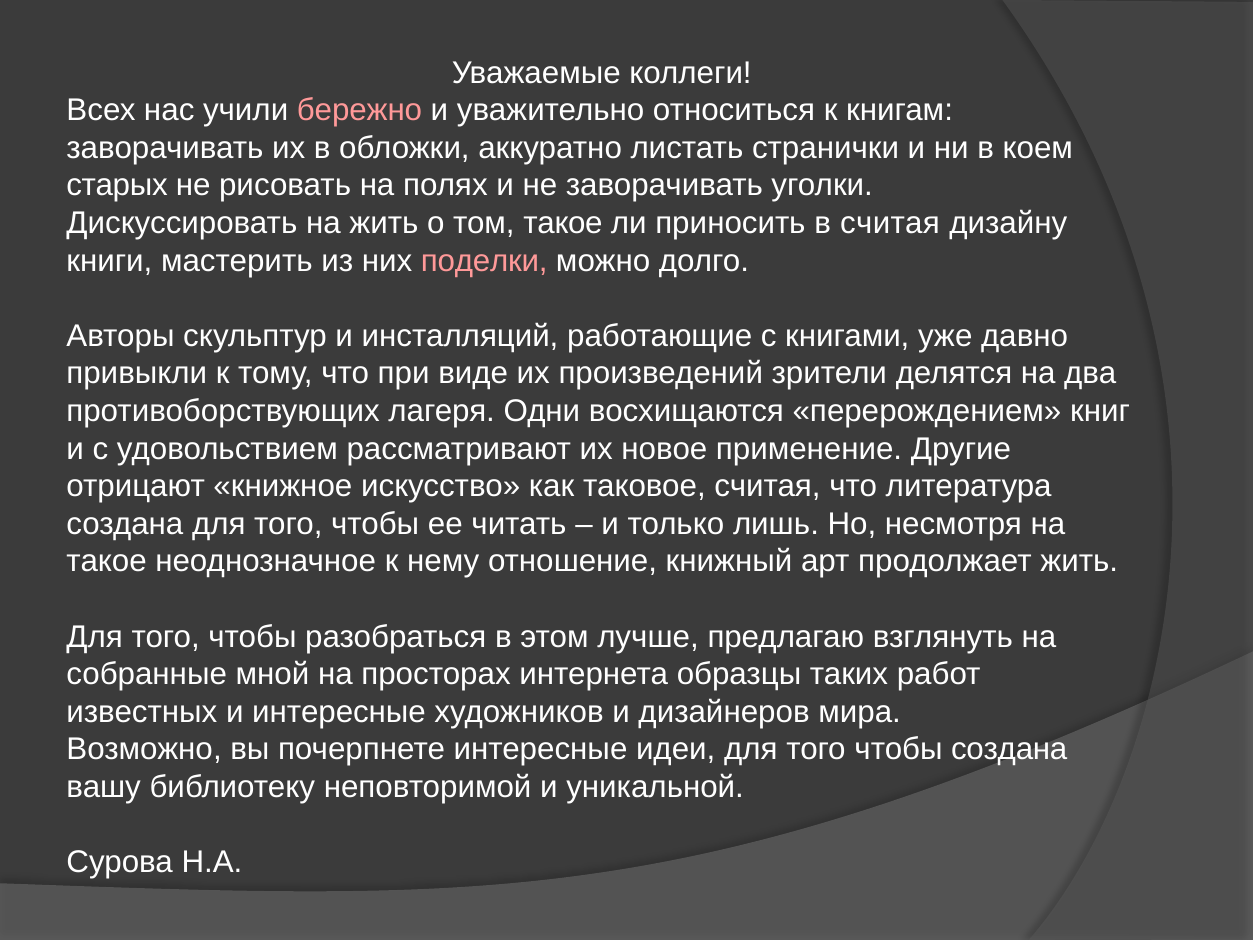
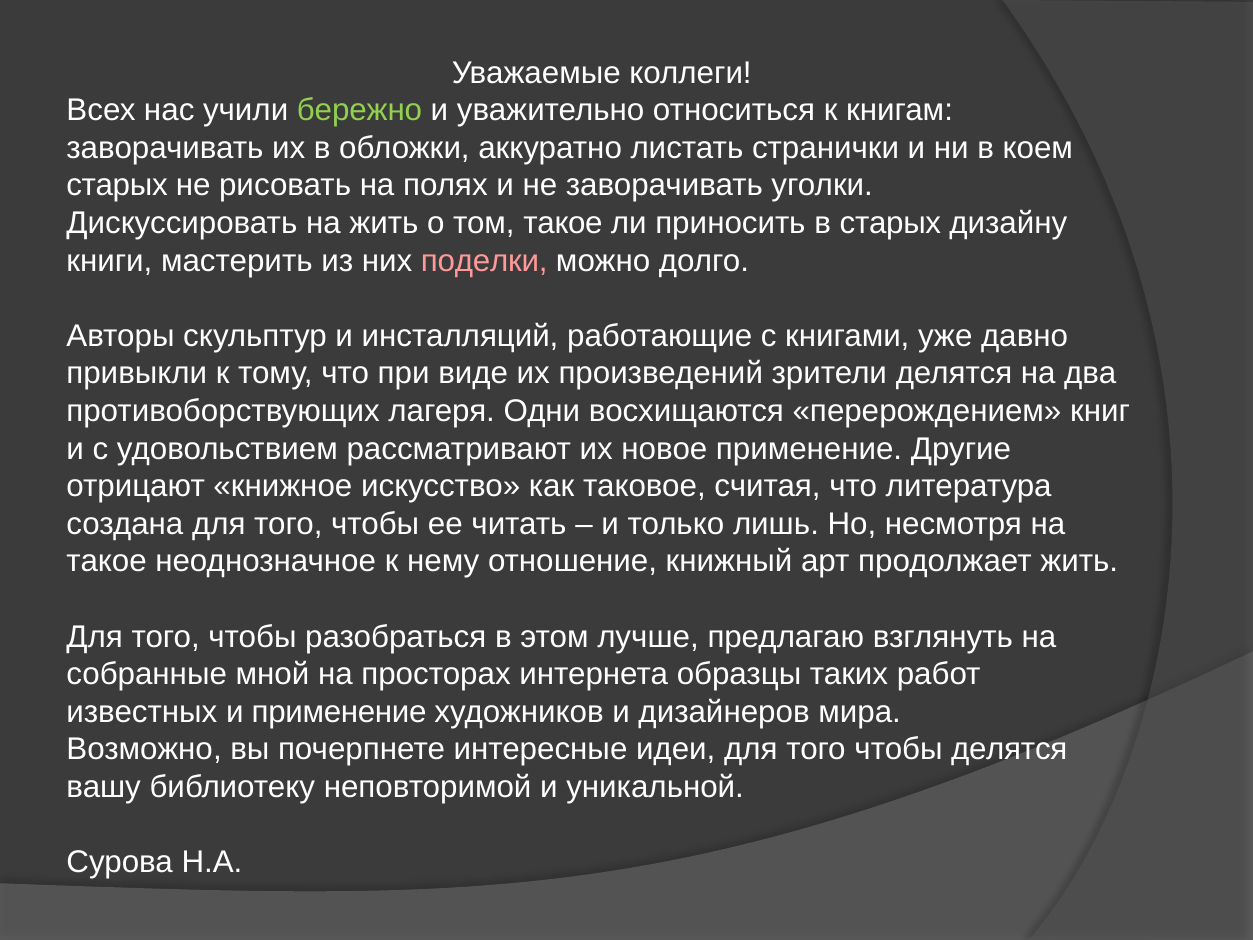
бережно colour: pink -> light green (360, 110)
в считая: считая -> старых (890, 223)
и интересные: интересные -> применение (339, 712)
чтобы создана: создана -> делятся (1009, 749)
